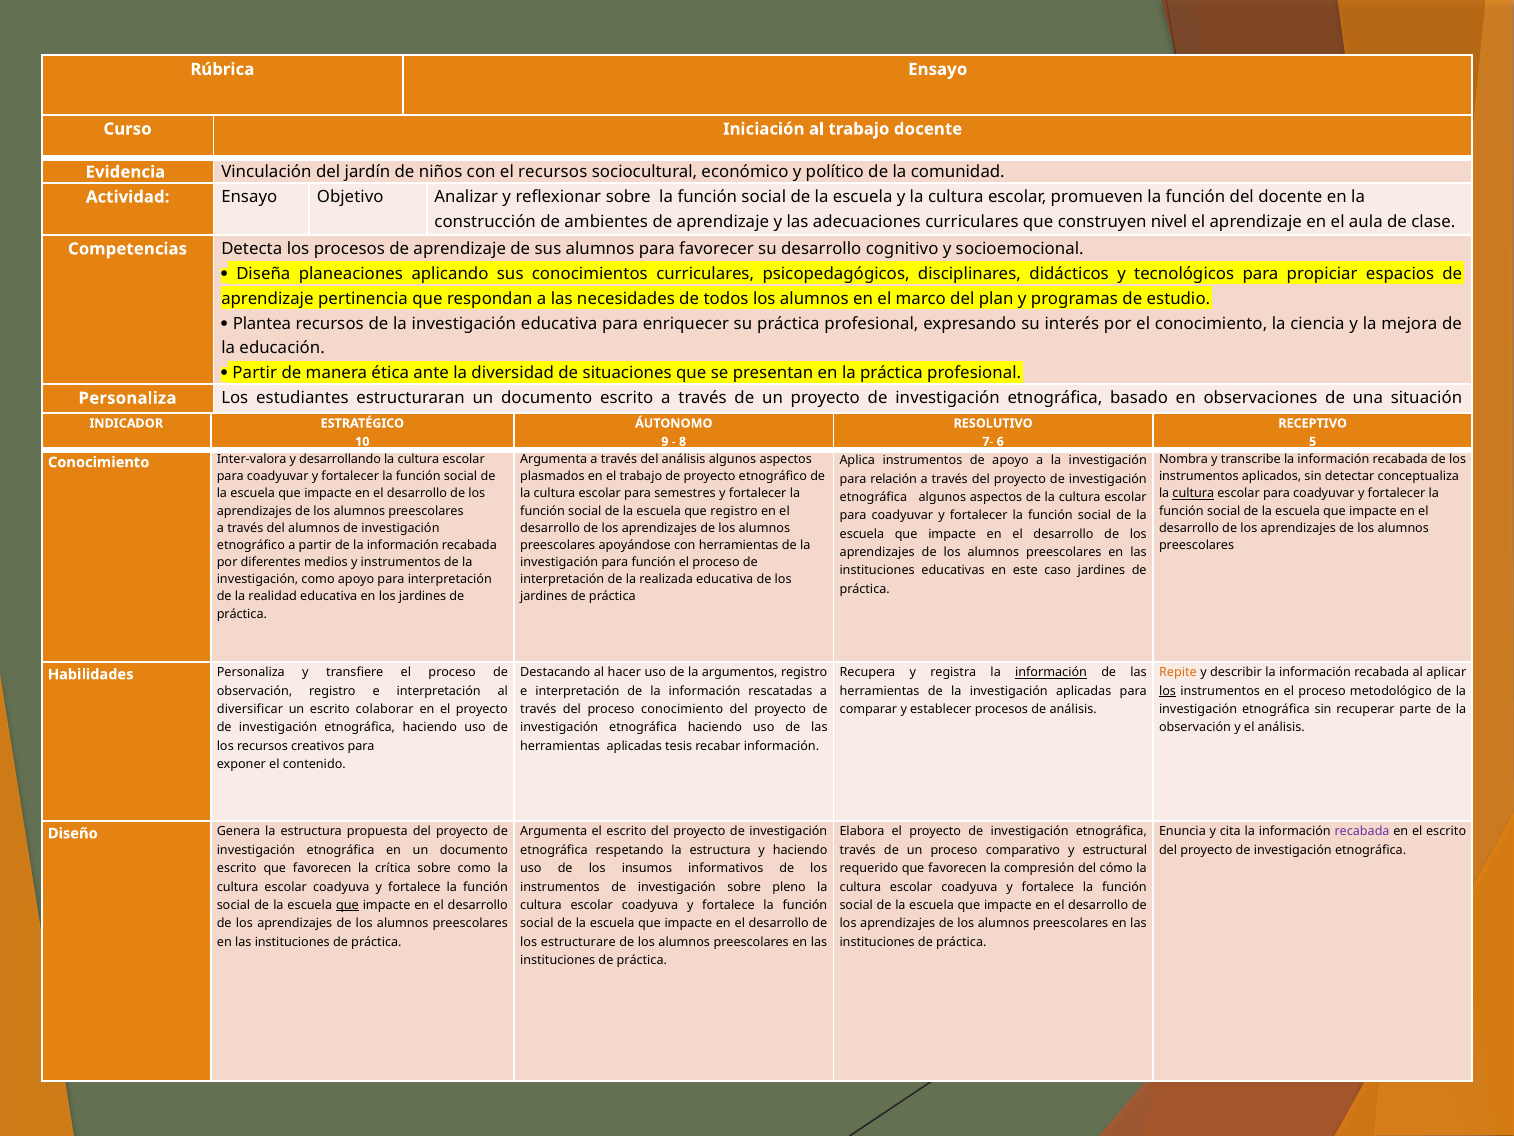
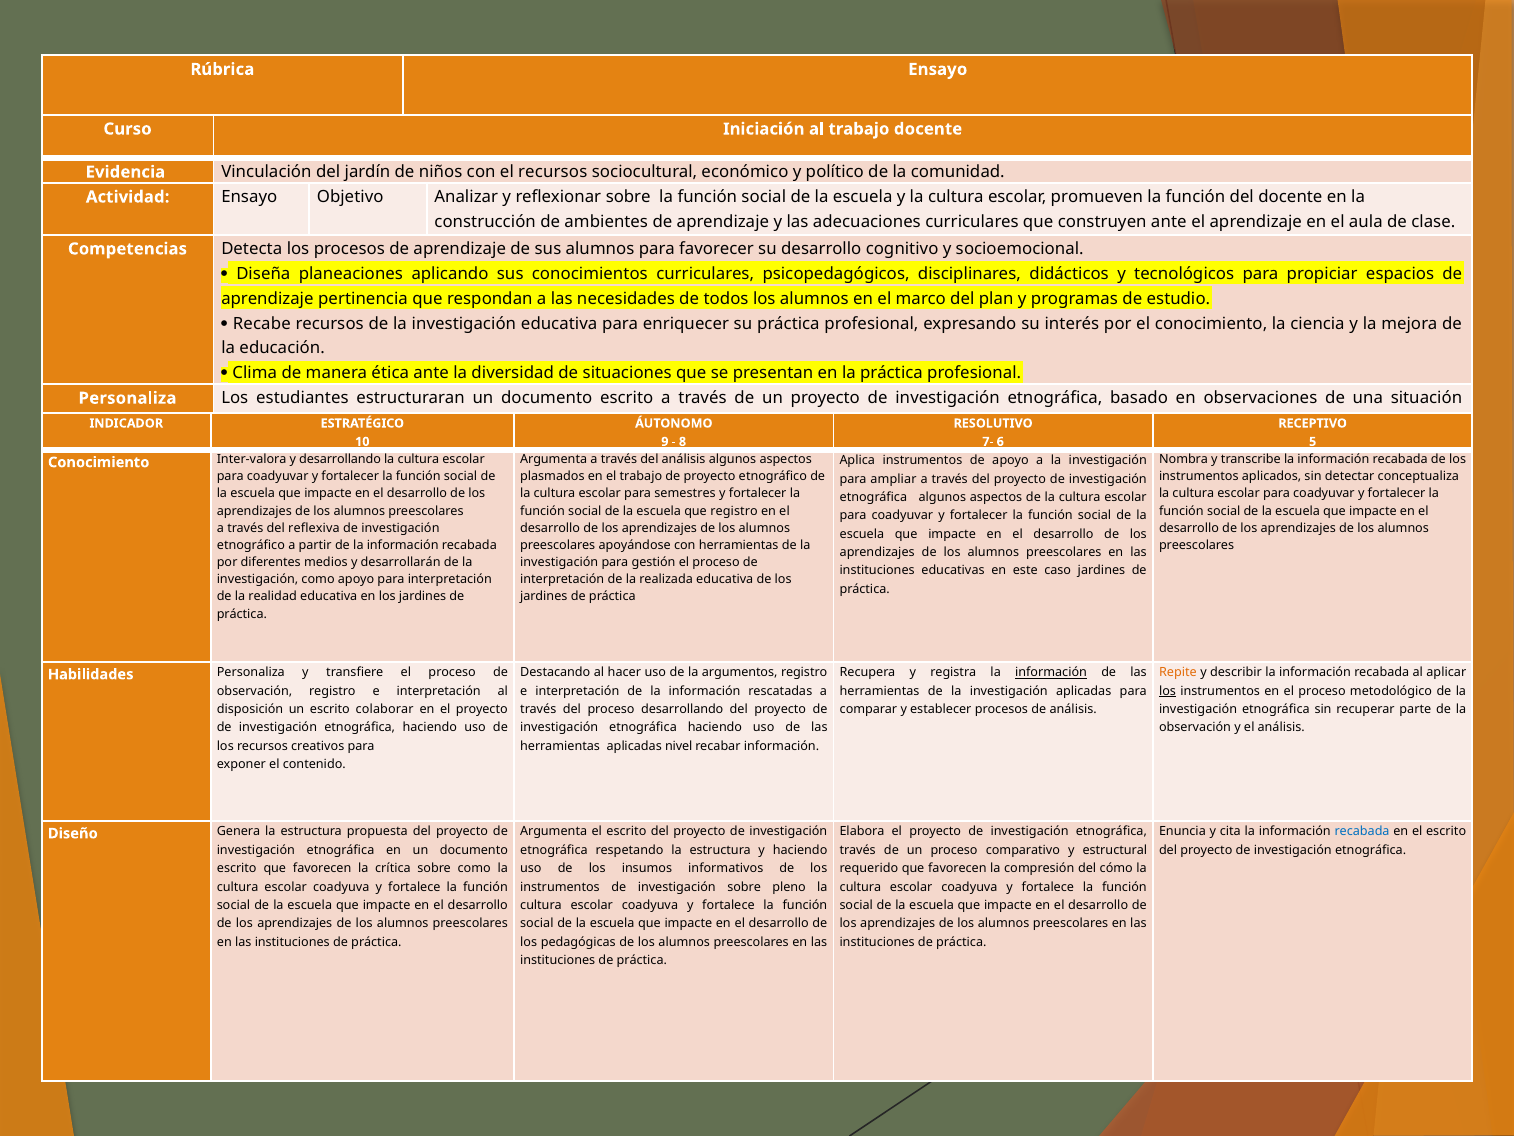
construyen nivel: nivel -> ante (1169, 222)
Plantea: Plantea -> Recabe (262, 323)
Partir: Partir -> Clima (255, 373)
relación: relación -> ampliar (893, 479)
cultura underline: present -> none (1193, 494)
del alumnos: alumnos -> reflexiva (314, 528)
y instrumentos: instrumentos -> desarrollarán (401, 562)
para función: función -> gestión (654, 562)
diversificar: diversificar -> disposición (250, 709)
proceso conocimiento: conocimiento -> desarrollando (682, 709)
tesis: tesis -> nivel (679, 746)
recabada colour: purple -> blue (1362, 831)
que underline: present -> none (347, 905)
estructurare: estructurare -> pedagógicas (578, 942)
